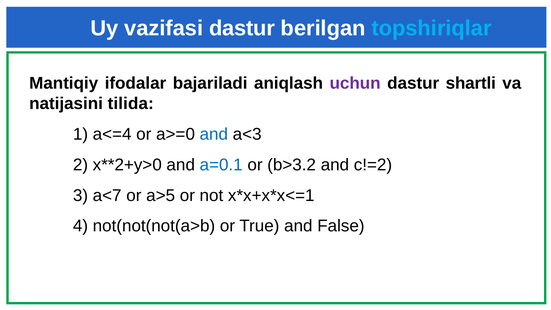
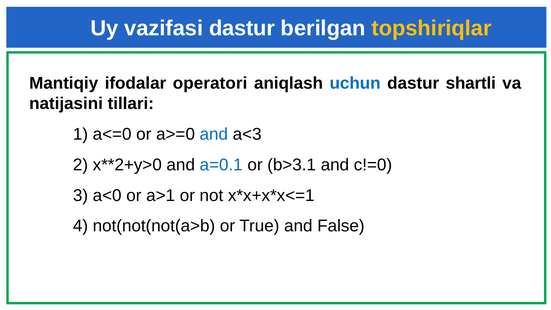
topshiriqlar colour: light blue -> yellow (432, 28)
bajariladi: bajariladi -> operatori (210, 83)
uchun colour: purple -> blue (355, 83)
tilida: tilida -> tillari (131, 104)
a<=4: a<=4 -> a<=0 (112, 134)
b>3.2: b>3.2 -> b>3.1 (292, 165)
c!=2: c!=2 -> c!=0 (373, 165)
a<7: a<7 -> a<0 (107, 195)
a>5: a>5 -> a>1 (161, 195)
